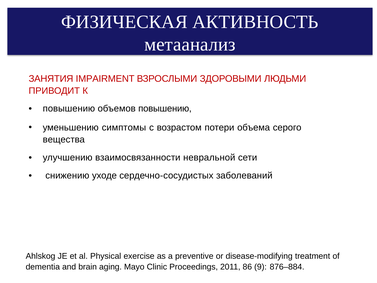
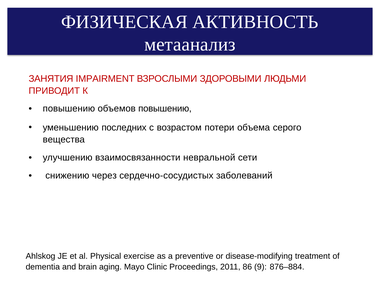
симптомы: симптомы -> последних (124, 127)
уходе: уходе -> через (104, 175)
